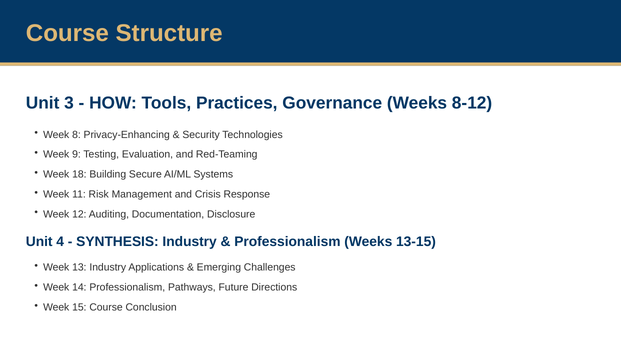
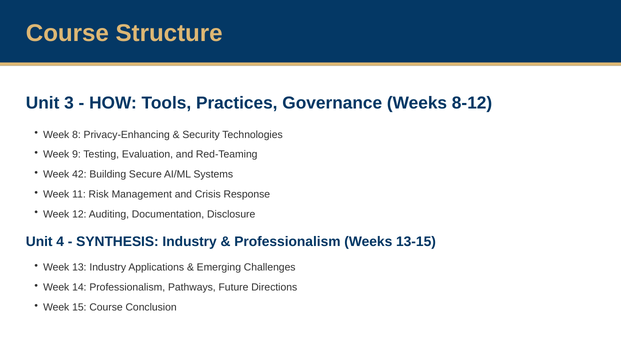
18: 18 -> 42 (79, 174)
